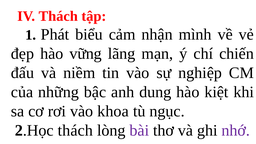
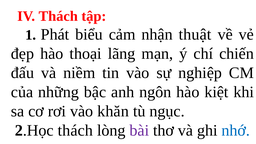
mình: mình -> thuật (195, 34)
vững: vững -> thoại (86, 54)
dung: dung -> ngôn (155, 92)
khoa: khoa -> khăn (113, 111)
nhớ colour: purple -> blue (236, 130)
